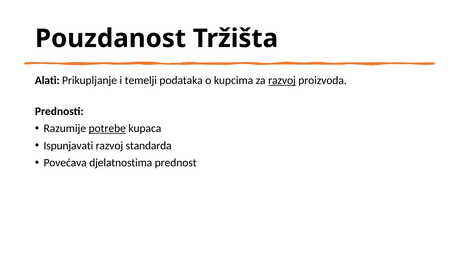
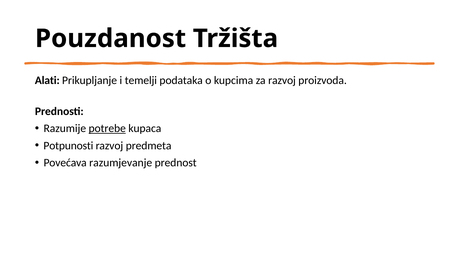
razvoj underline: present -> none (282, 80)
Ispunjavati: Ispunjavati -> Potpunosti (68, 146)
standarda: standarda -> predmeta (149, 146)
djelatnostima: djelatnostima -> razumjevanje (121, 163)
